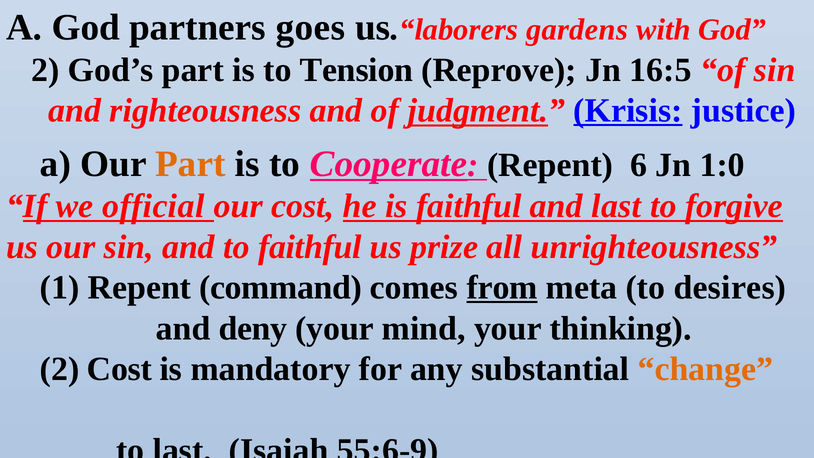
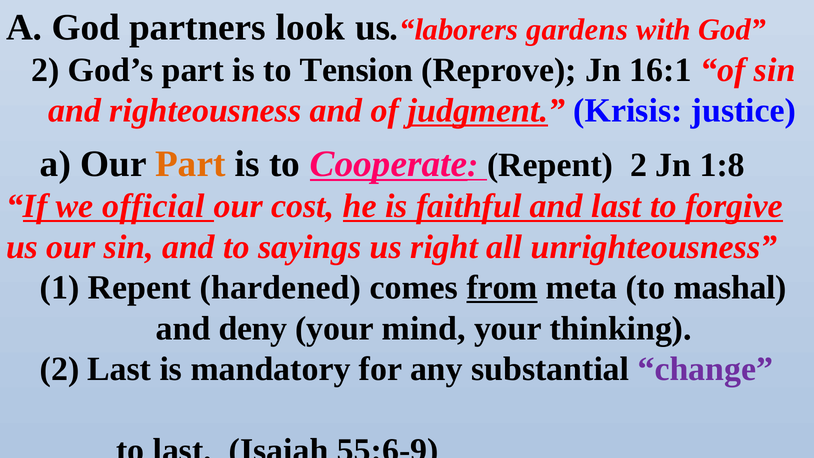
goes: goes -> look (310, 27)
16:5: 16:5 -> 16:1 (660, 70)
Krisis underline: present -> none (628, 111)
Repent 6: 6 -> 2 (639, 165)
1:0: 1:0 -> 1:8 (722, 165)
to faithful: faithful -> sayings (310, 247)
prize: prize -> right (444, 247)
command: command -> hardened (280, 288)
desires: desires -> mashal (730, 288)
2 Cost: Cost -> Last (119, 369)
change colour: orange -> purple (705, 369)
